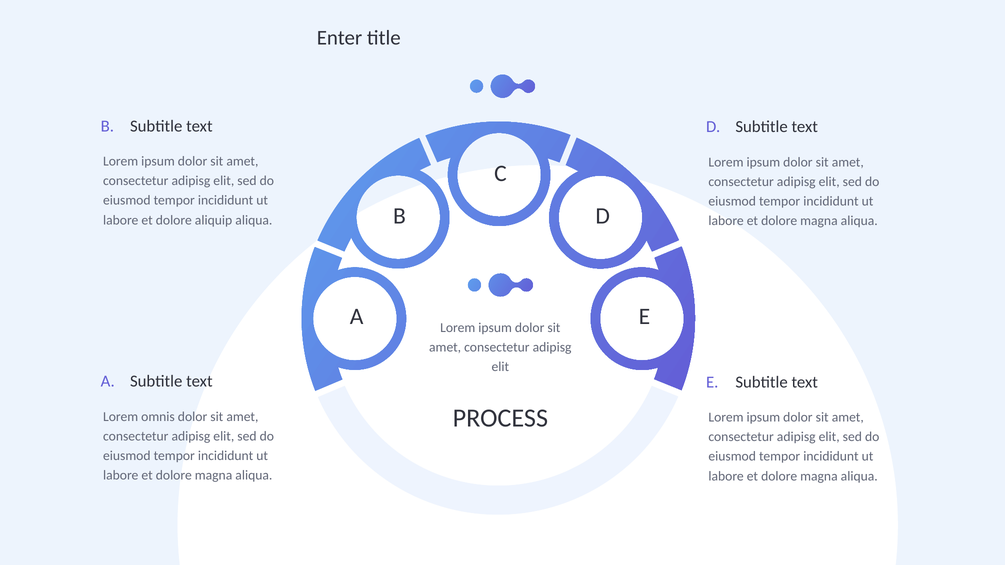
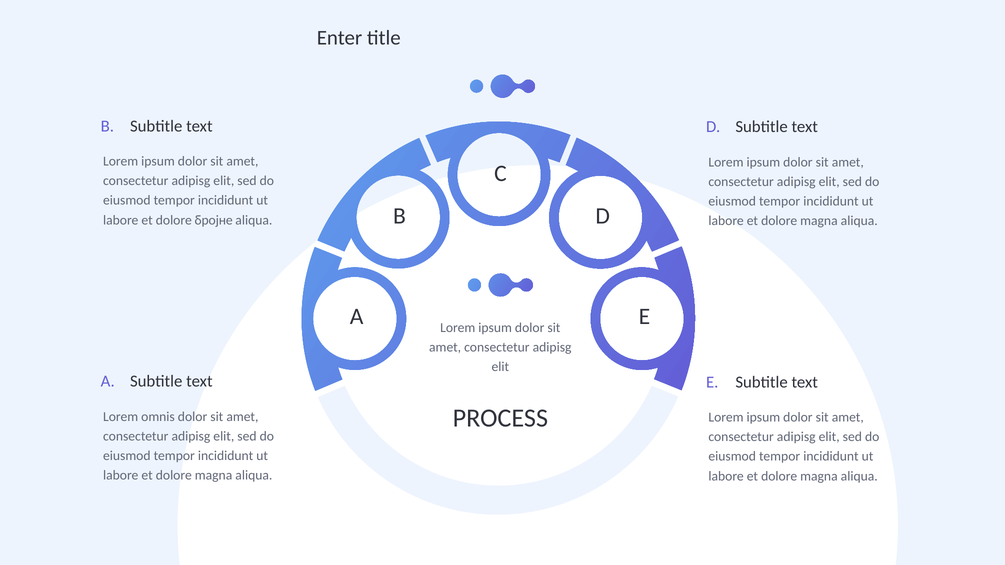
aliquip: aliquip -> бројне (214, 220)
